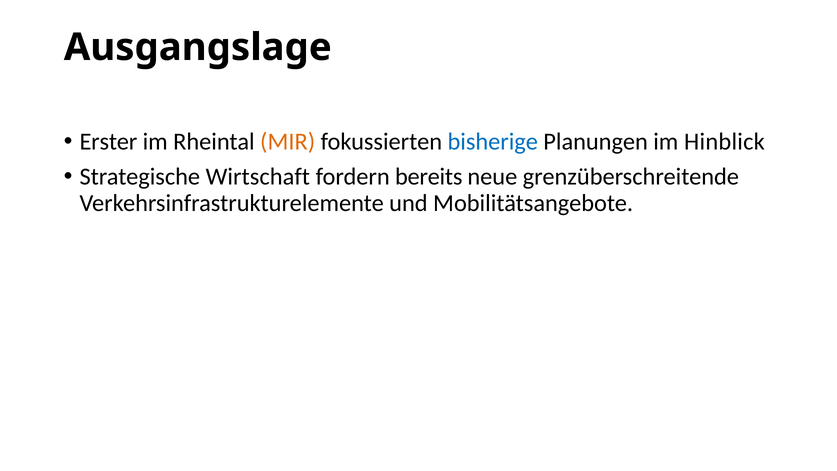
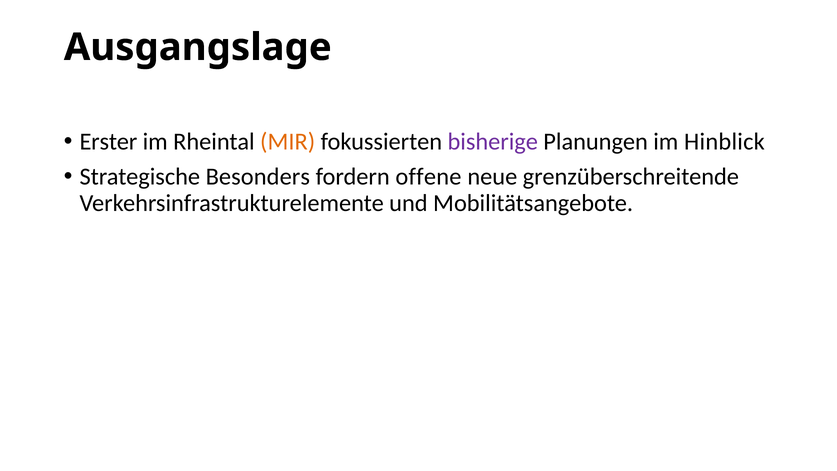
bisherige colour: blue -> purple (493, 142)
Wirtschaft: Wirtschaft -> Besonders (258, 177)
bereits: bereits -> offene (428, 177)
